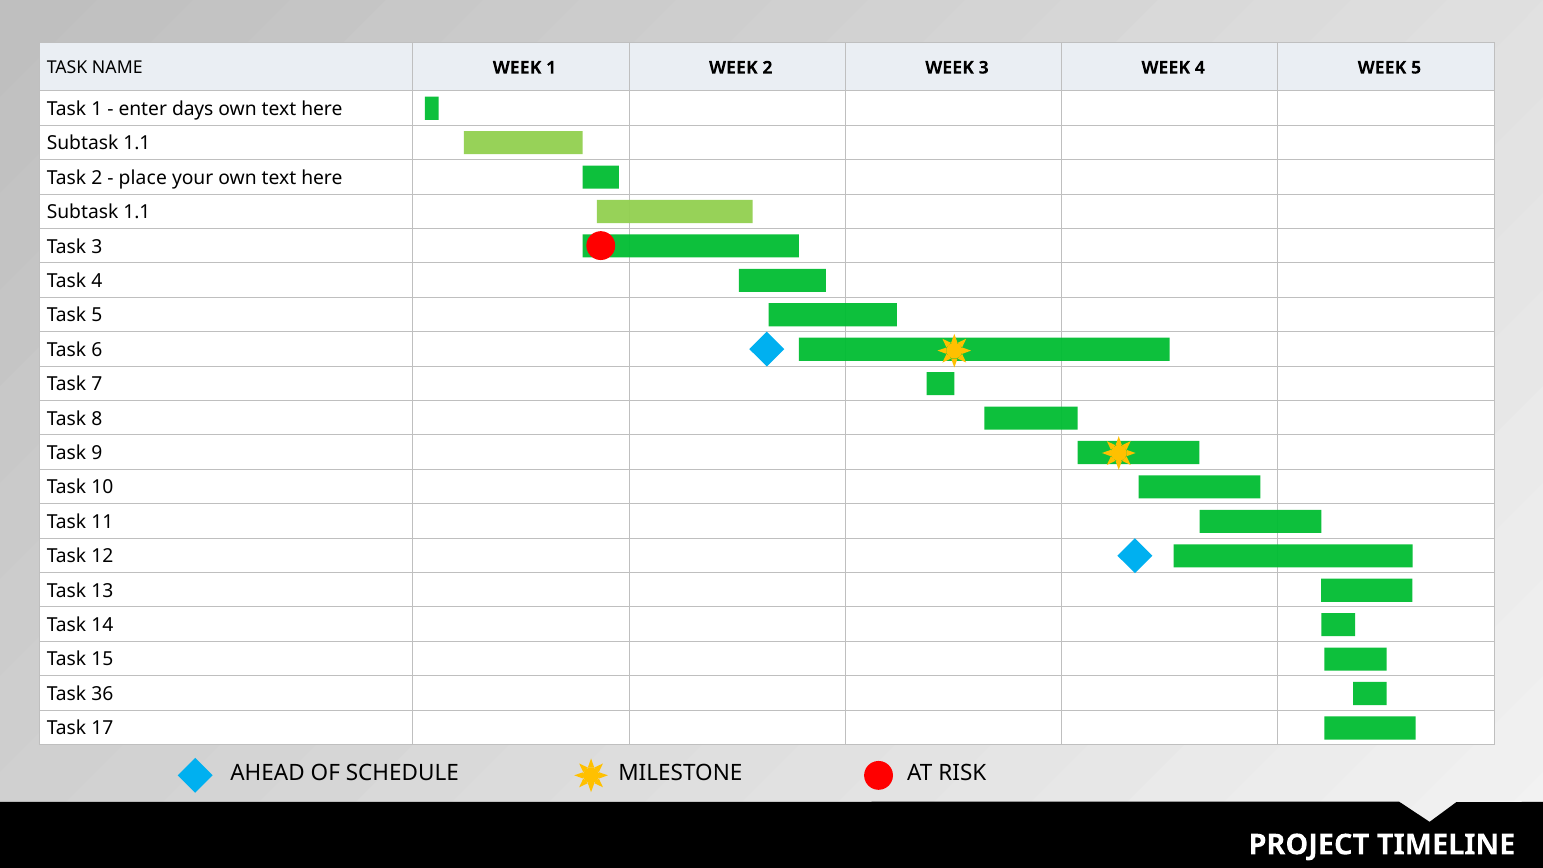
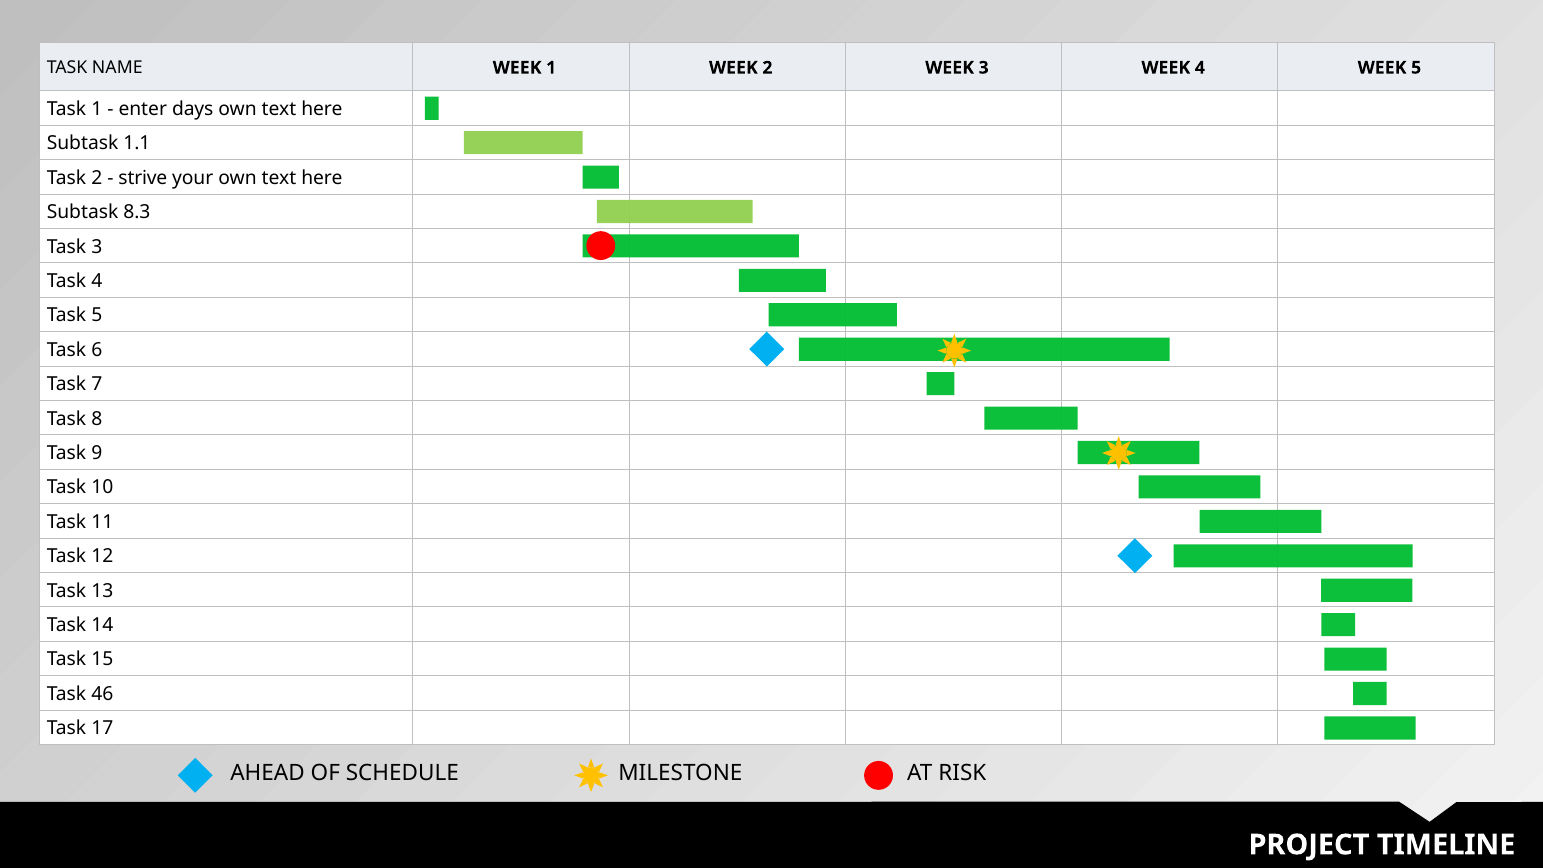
place: place -> strive (143, 178)
1.1: 1.1 -> 8.3 (137, 212)
36: 36 -> 46 (102, 694)
